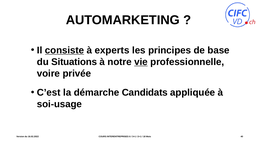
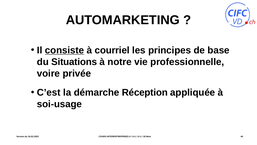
experts: experts -> courriel (112, 50)
vie underline: present -> none (141, 62)
Candidats: Candidats -> Réception (145, 92)
